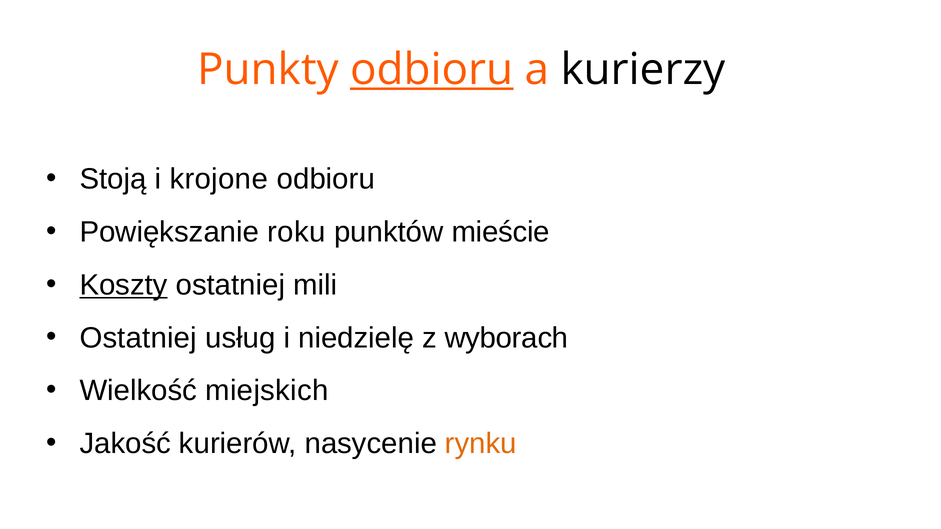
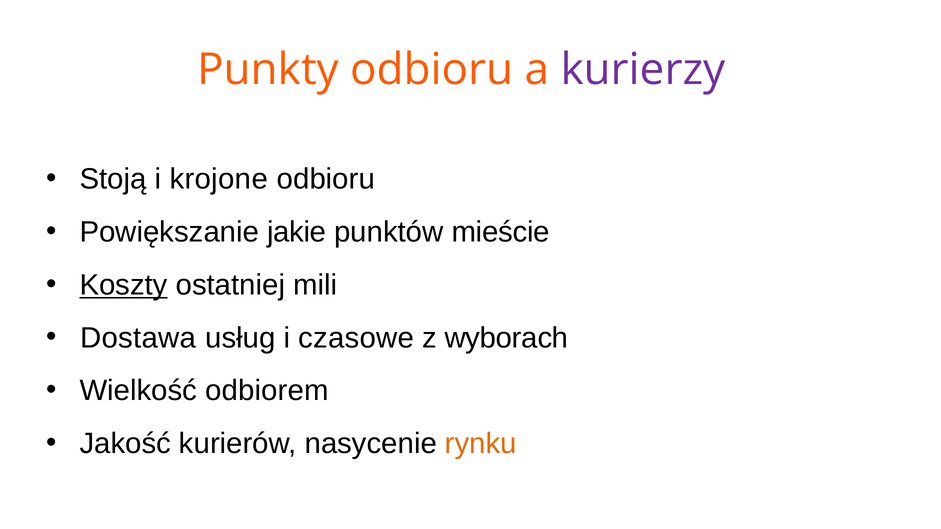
odbioru underline: present -> none (432, 70)
kurierzy colour: black -> purple (643, 70)
roku: roku -> jakie (297, 232)
Ostatniej: Ostatniej -> Dostawa (138, 338)
niedzielę: niedzielę -> czasowe (356, 338)
miejskich: miejskich -> odbiorem (267, 391)
